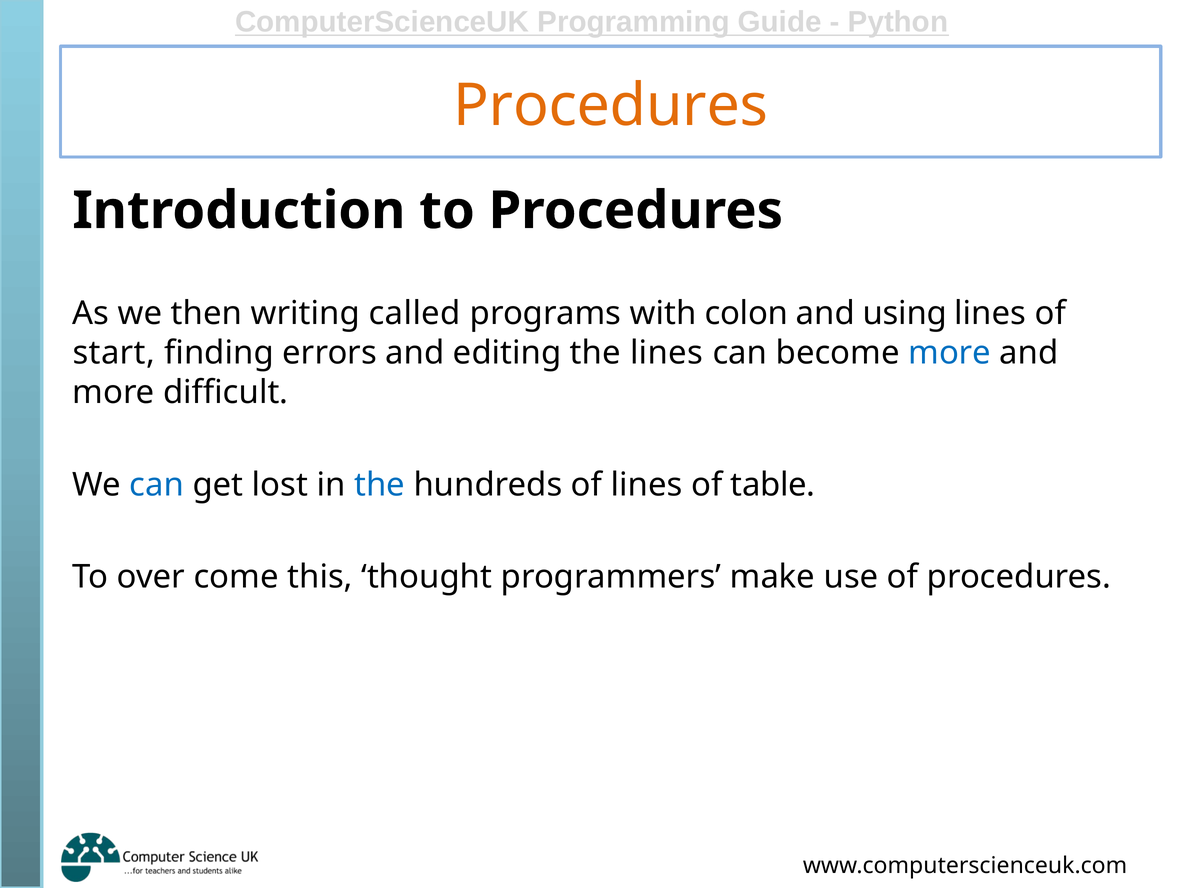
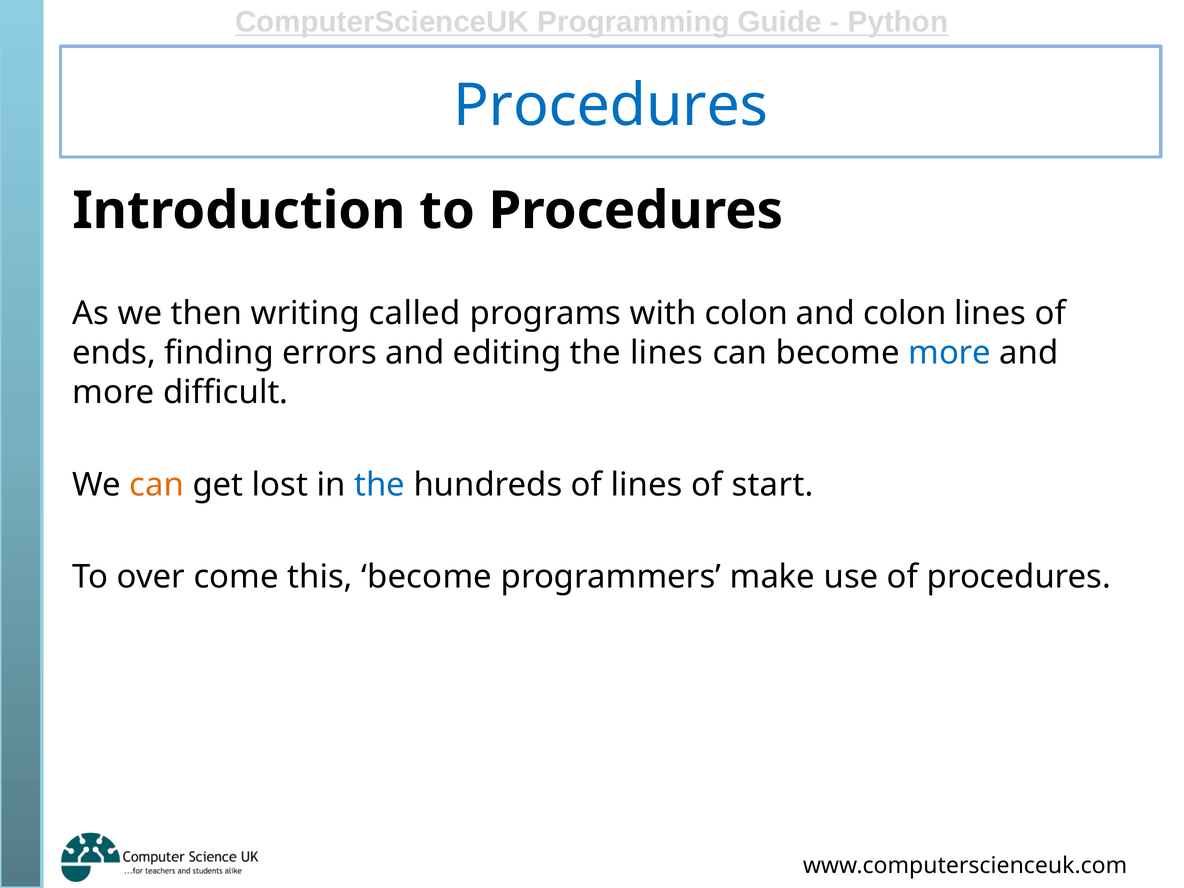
Procedures colour: orange -> blue (611, 106)
and using: using -> colon (905, 313)
start: start -> ends (114, 353)
can colour: blue -> orange (157, 485)
table: table -> start (773, 485)
this thought: thought -> become (427, 577)
